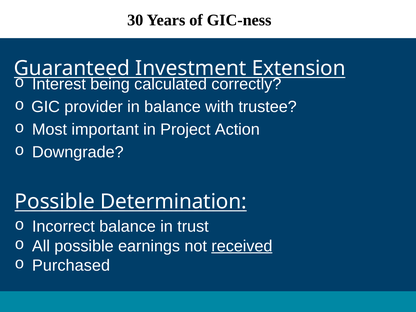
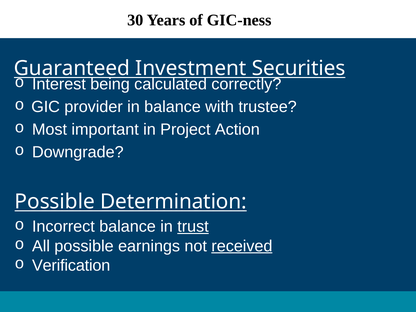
Extension: Extension -> Securities (299, 68)
trust underline: none -> present (193, 227)
Purchased: Purchased -> Verification (71, 265)
